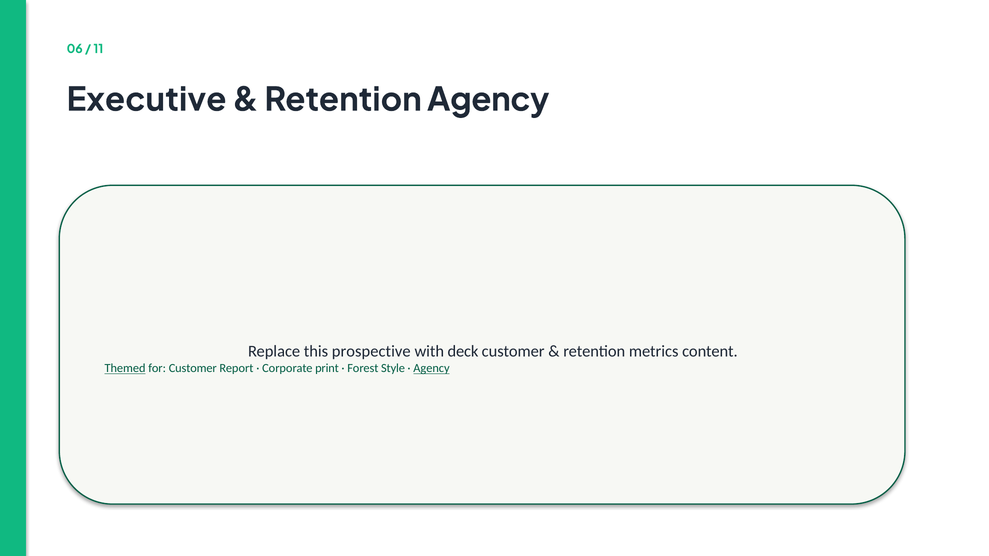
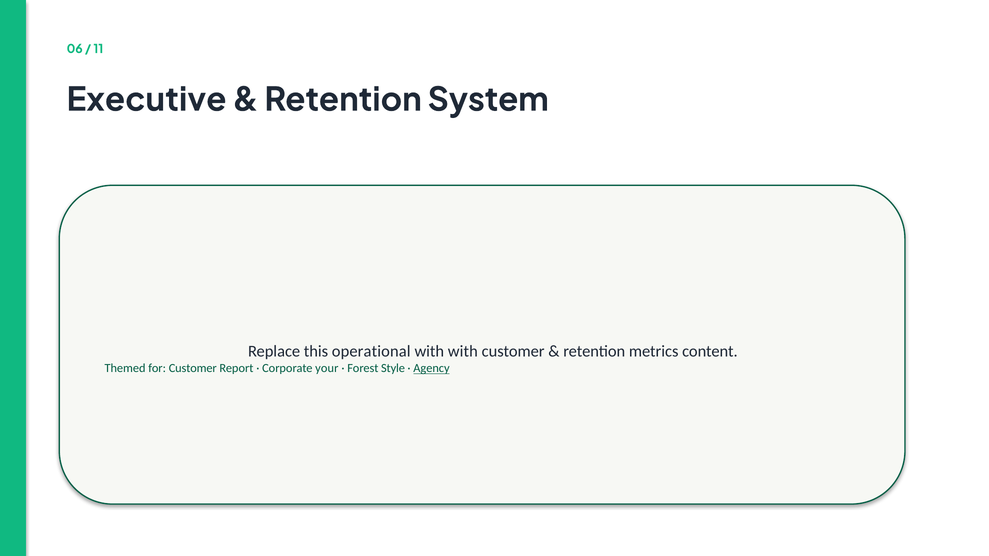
Retention Agency: Agency -> System (488, 100)
prospective: prospective -> operational (371, 352)
with deck: deck -> with (463, 352)
Themed underline: present -> none (125, 369)
print: print -> your (327, 369)
